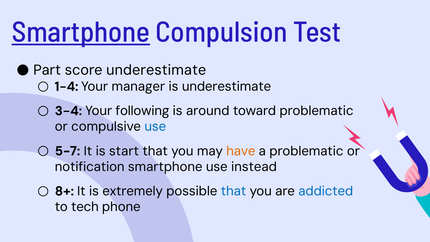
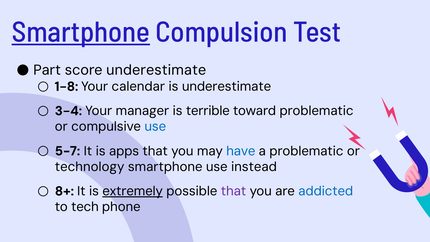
1-4: 1-4 -> 1-8 (66, 86)
manager: manager -> calendar (138, 86)
following: following -> manager (142, 111)
around: around -> terrible (208, 111)
start: start -> apps (124, 151)
have colour: orange -> blue (241, 151)
notification: notification -> technology (90, 167)
extremely underline: none -> present (133, 191)
that colour: blue -> purple (234, 191)
